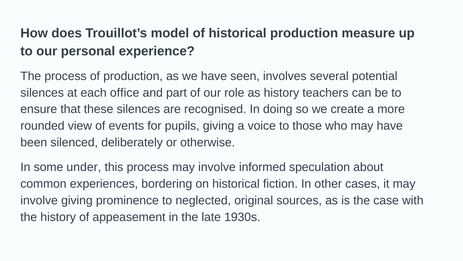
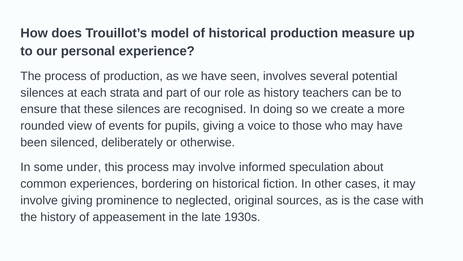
office: office -> strata (125, 92)
